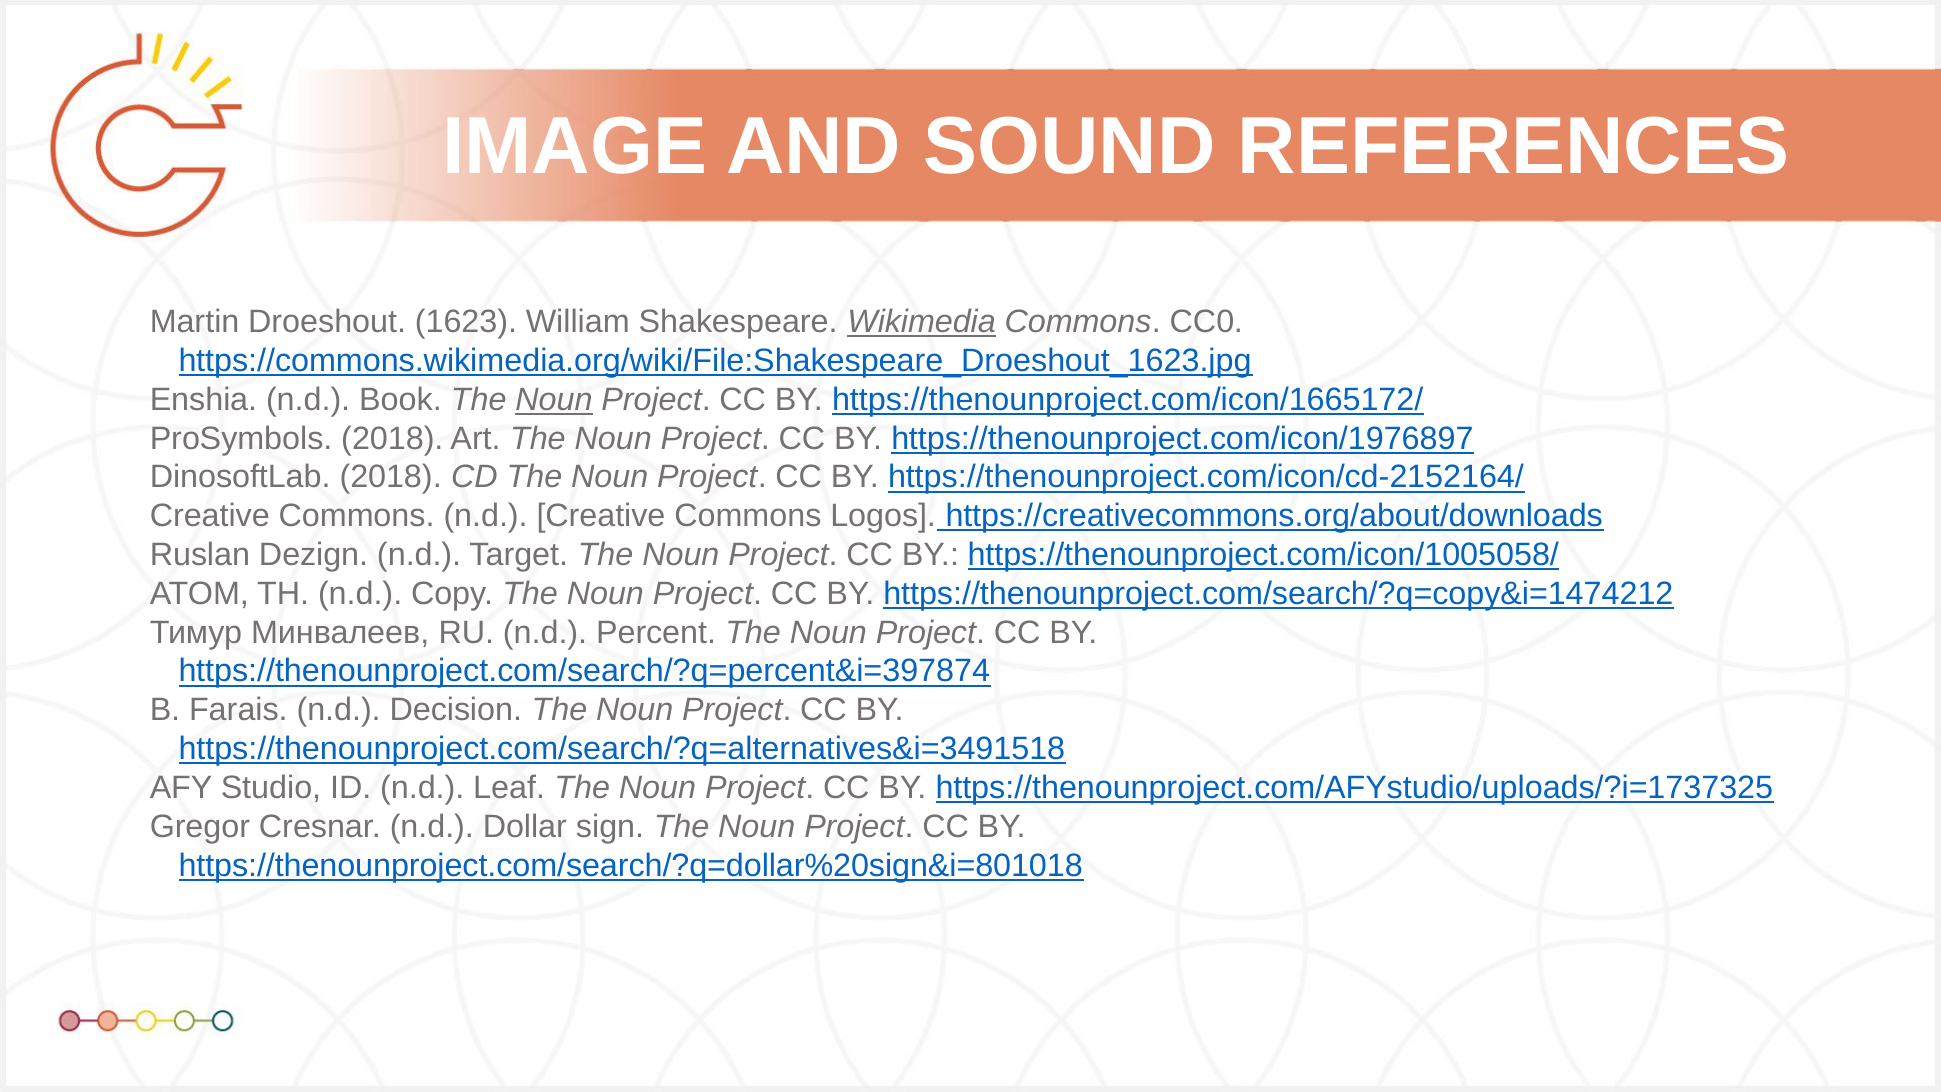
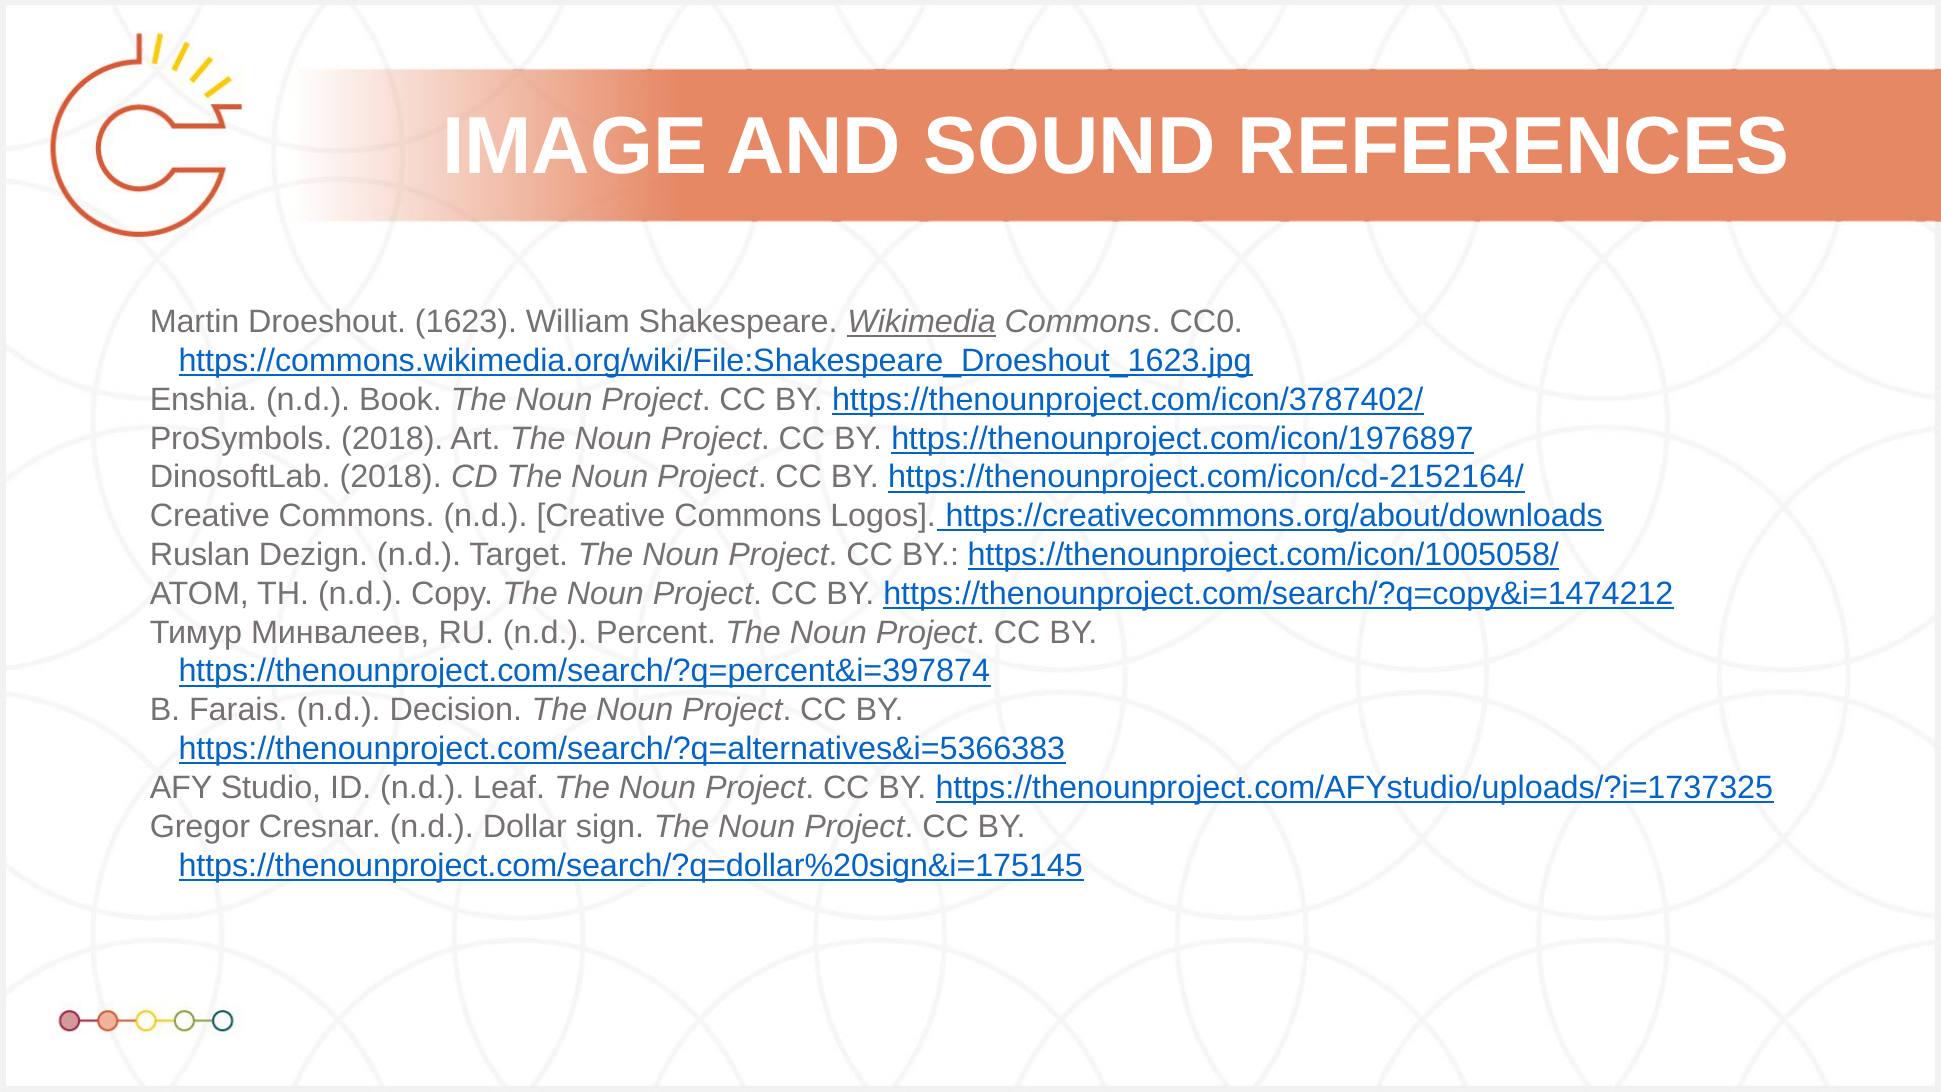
Noun underline: present -> none (554, 400)
https://thenounproject.com/icon/1665172/: https://thenounproject.com/icon/1665172/ -> https://thenounproject.com/icon/3787402/ (1128, 400)
https://thenounproject.com/search/?q=alternatives&i=3491518: https://thenounproject.com/search/?q=alternatives&i=3491518 -> https://thenounproject.com/search/?q=alternatives&i=5366383 (622, 749)
https://thenounproject.com/search/?q=dollar%20sign&i=801018: https://thenounproject.com/search/?q=dollar%20sign&i=801018 -> https://thenounproject.com/search/?q=dollar%20sign&i=175145 (631, 865)
